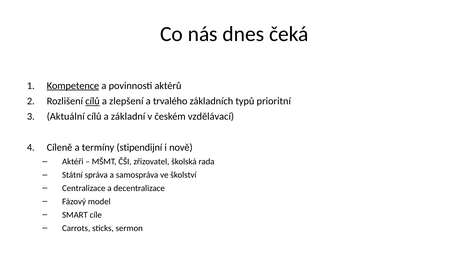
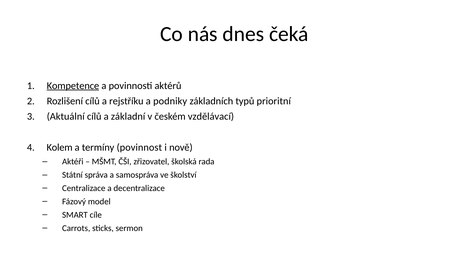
cílů underline: present -> none (92, 101)
zlepšení: zlepšení -> rejstříku (126, 101)
trvalého: trvalého -> podniky (170, 101)
Cíleně: Cíleně -> Kolem (60, 147)
stipendijní: stipendijní -> povinnost (139, 147)
